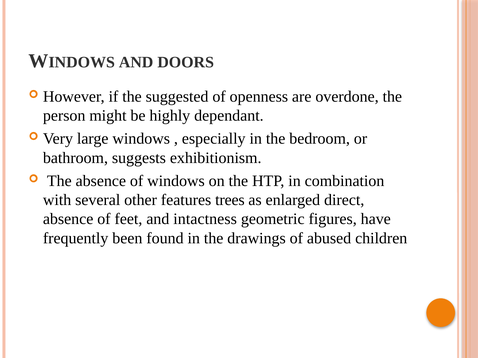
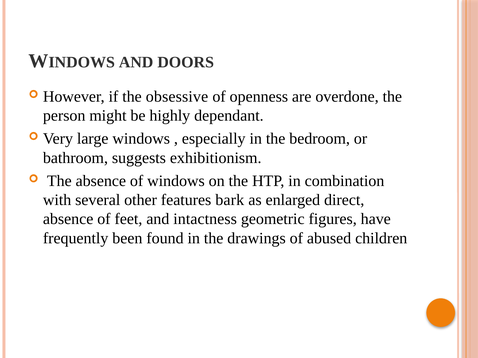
suggested: suggested -> obsessive (177, 97)
trees: trees -> bark (230, 200)
